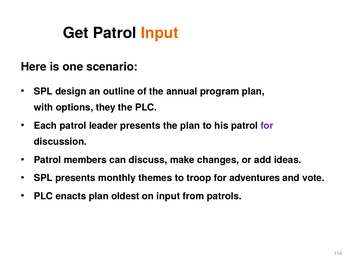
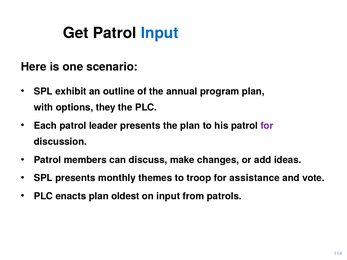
Input colour: orange -> blue (160, 33)
design: design -> exhibit (71, 91)
adventures: adventures -> assistance (255, 178)
